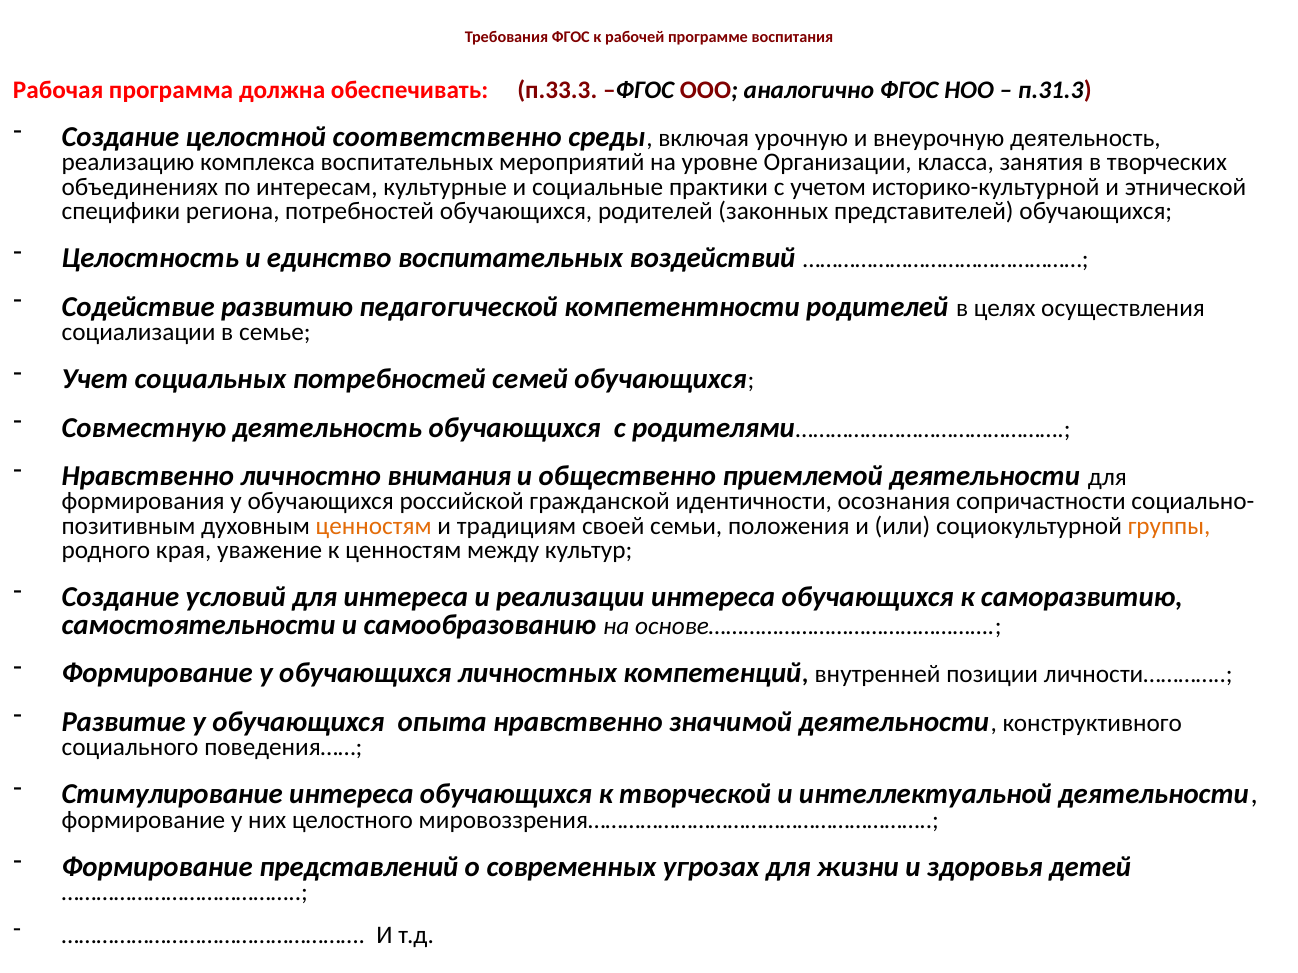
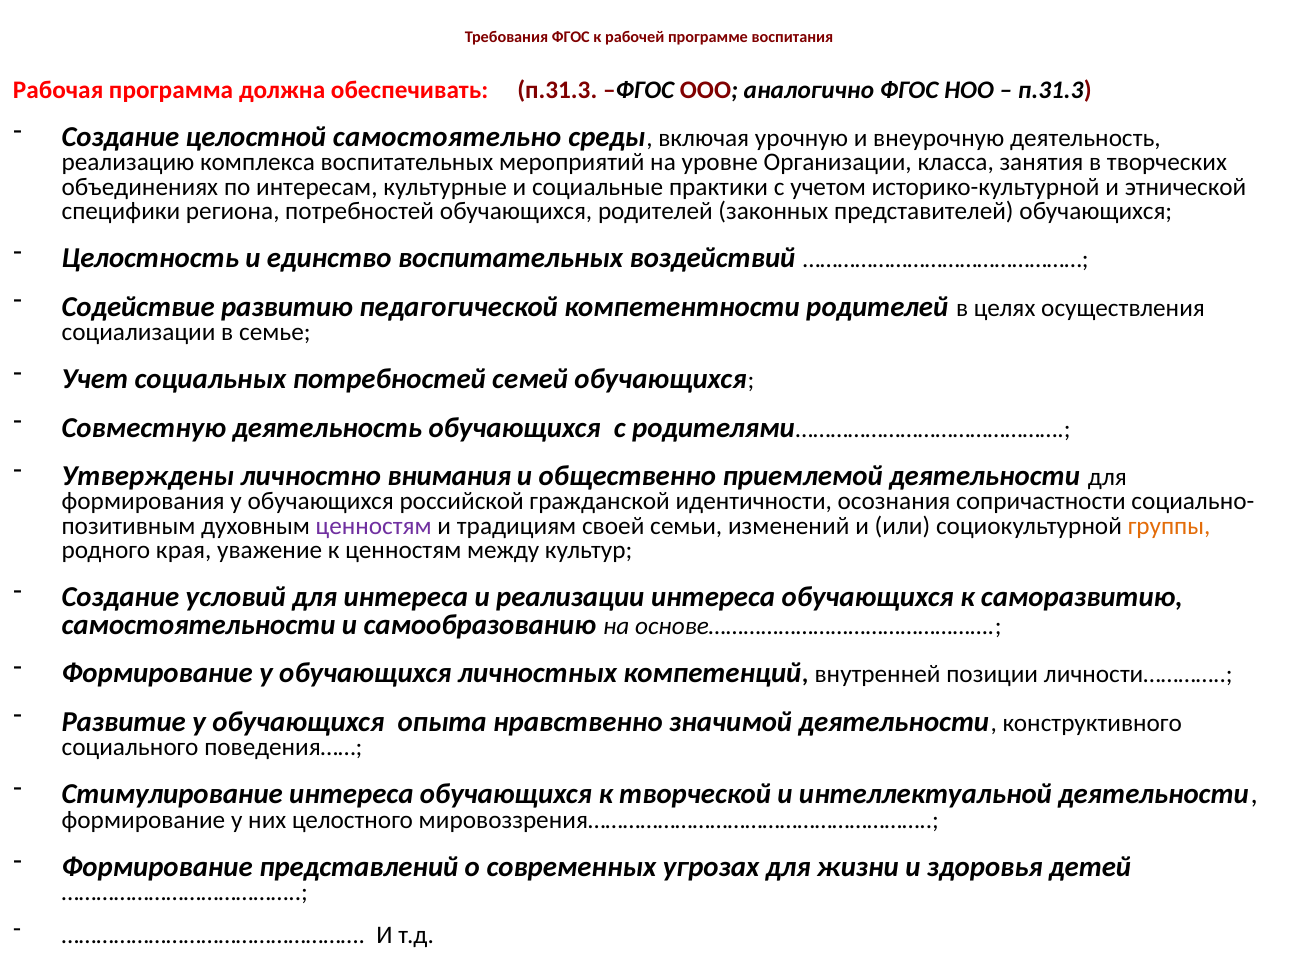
обеспечивать п.33.3: п.33.3 -> п.31.3 (557, 90)
соответственно: соответственно -> самостоятельно (447, 137)
Нравственно: Нравственно -> Утверждены (148, 476)
ценностям colour: orange -> purple (374, 526)
положения: положения -> изменений (789, 526)
